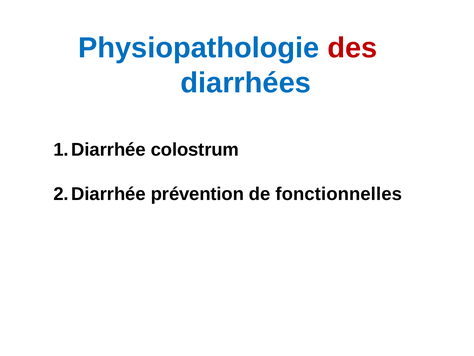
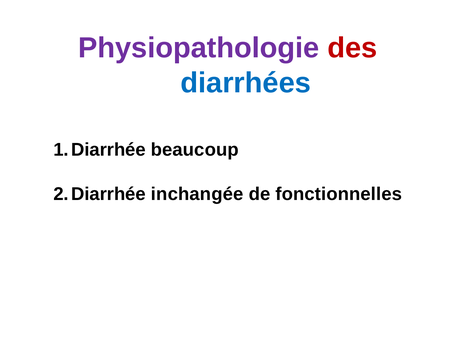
Physiopathologie colour: blue -> purple (199, 48)
colostrum: colostrum -> beaucoup (195, 149)
prévention: prévention -> inchangée (197, 194)
